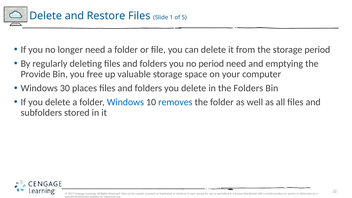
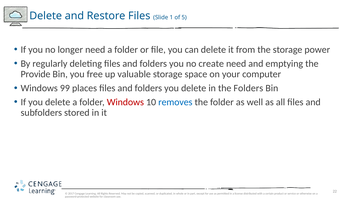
storage period: period -> power (317, 50)
no period: period -> create (211, 64)
30: 30 -> 99 (65, 88)
Windows colour: blue -> red (125, 102)
